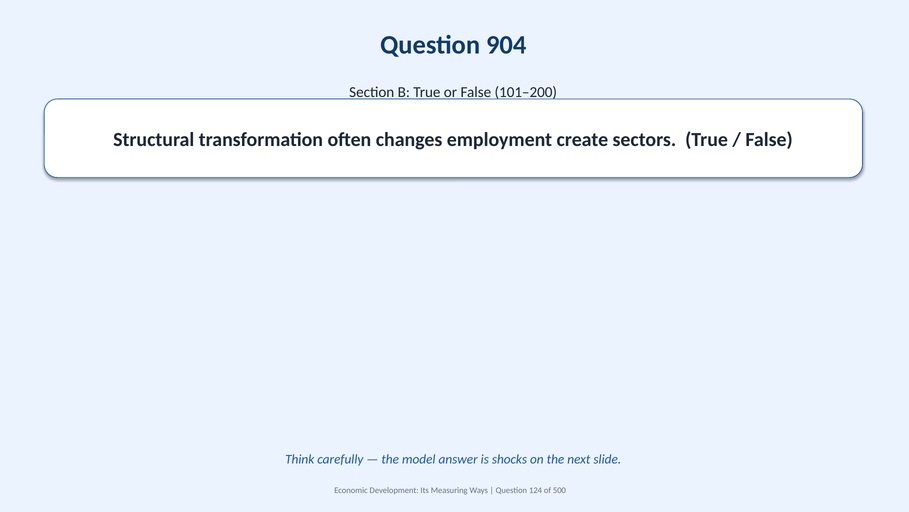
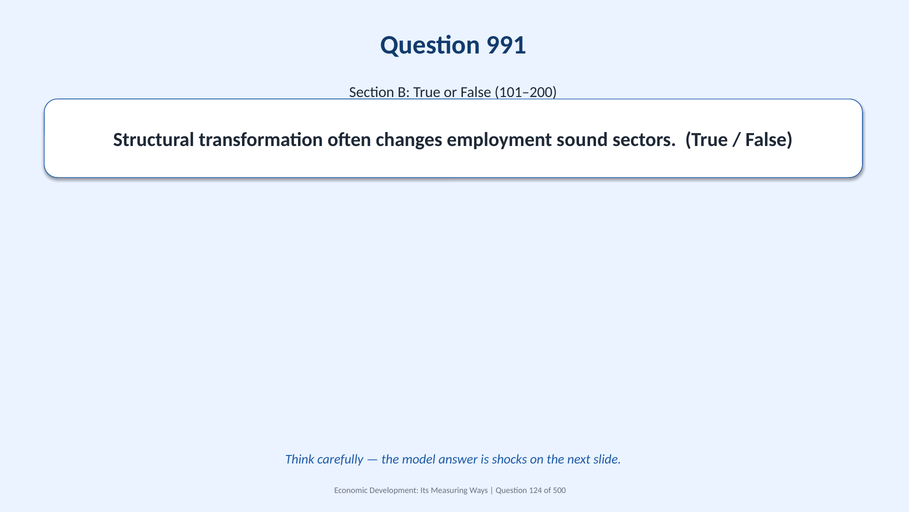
904: 904 -> 991 (506, 45)
create: create -> sound (582, 139)
